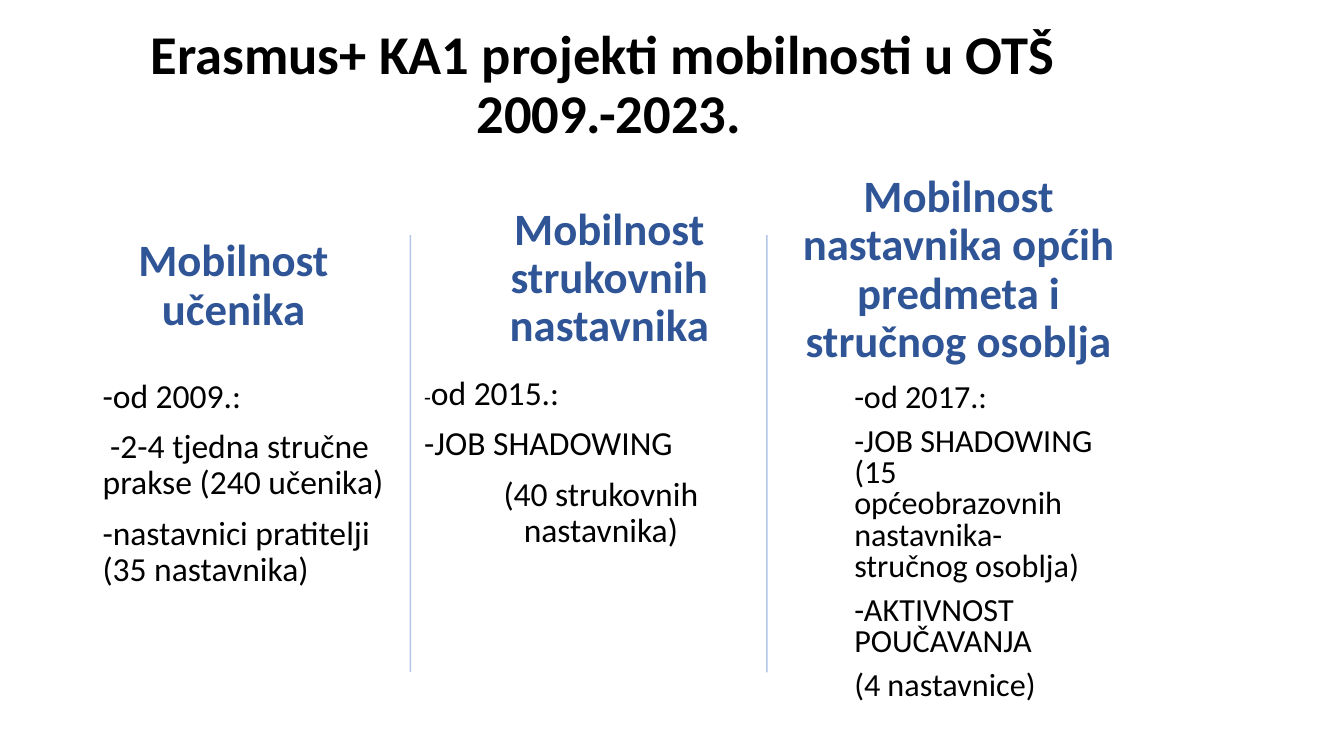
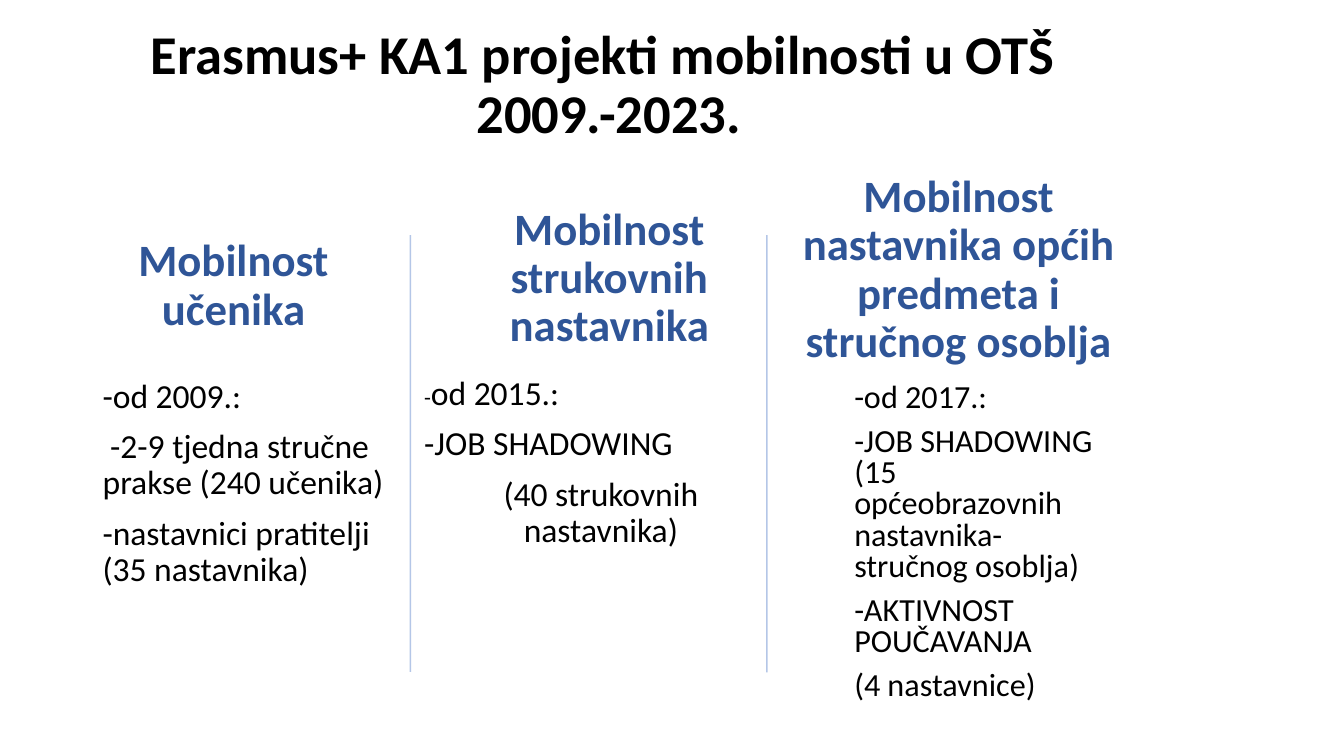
-2-4: -2-4 -> -2-9 (137, 447)
